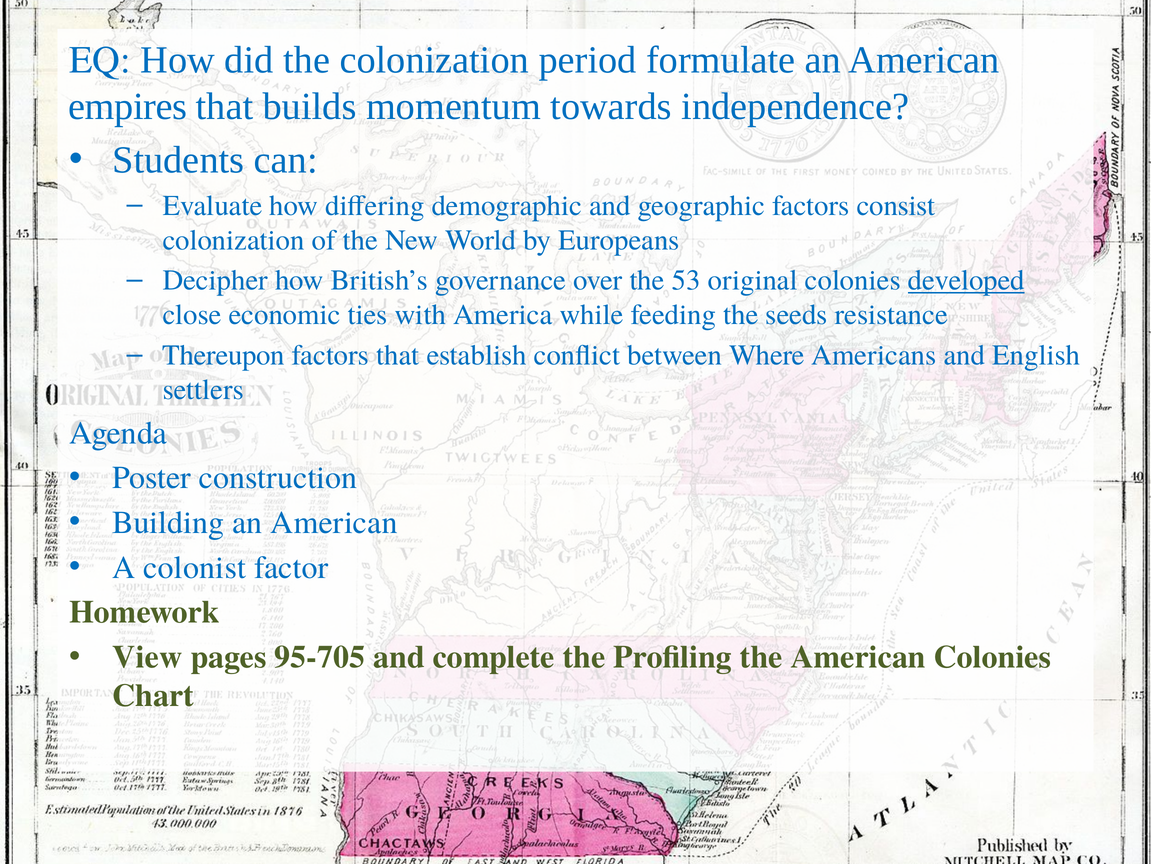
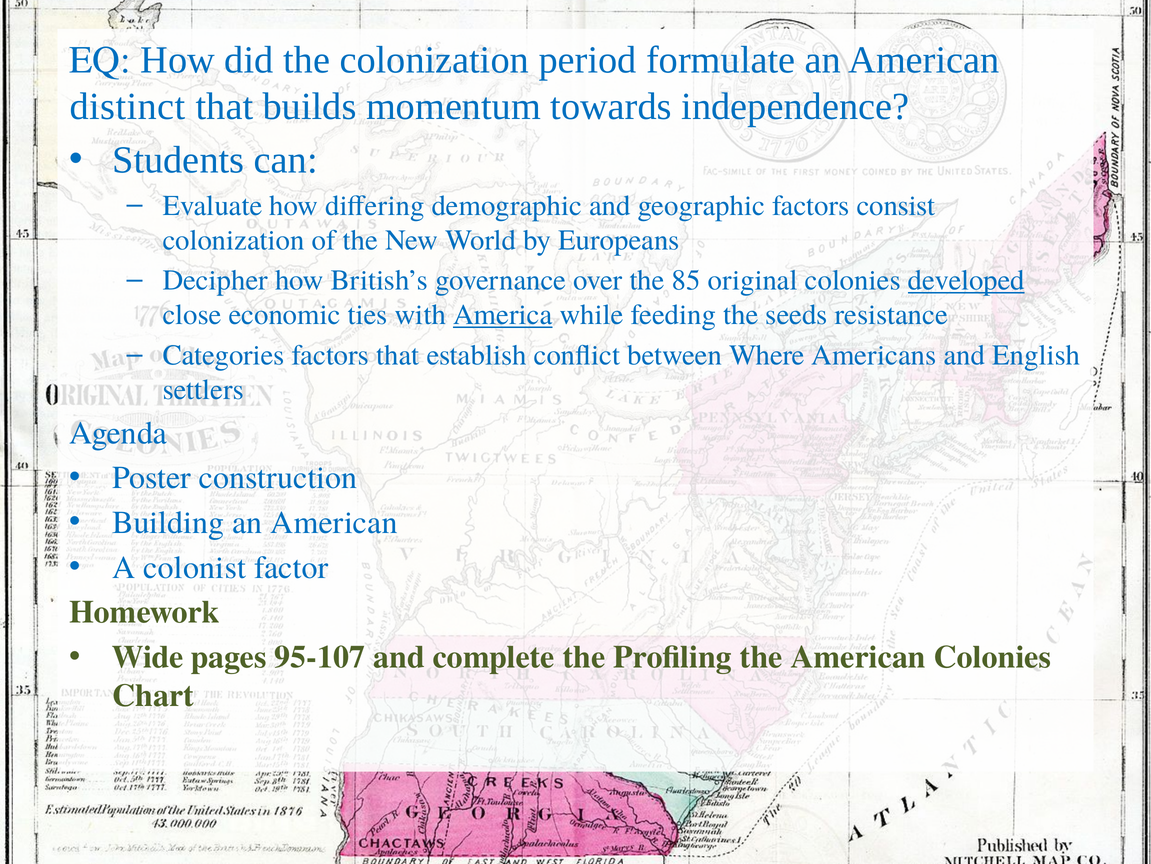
empires: empires -> distinct (127, 106)
53: 53 -> 85 (686, 280)
America underline: none -> present (503, 315)
Thereupon: Thereupon -> Categories (224, 355)
View: View -> Wide (148, 657)
95-705: 95-705 -> 95-107 (320, 657)
